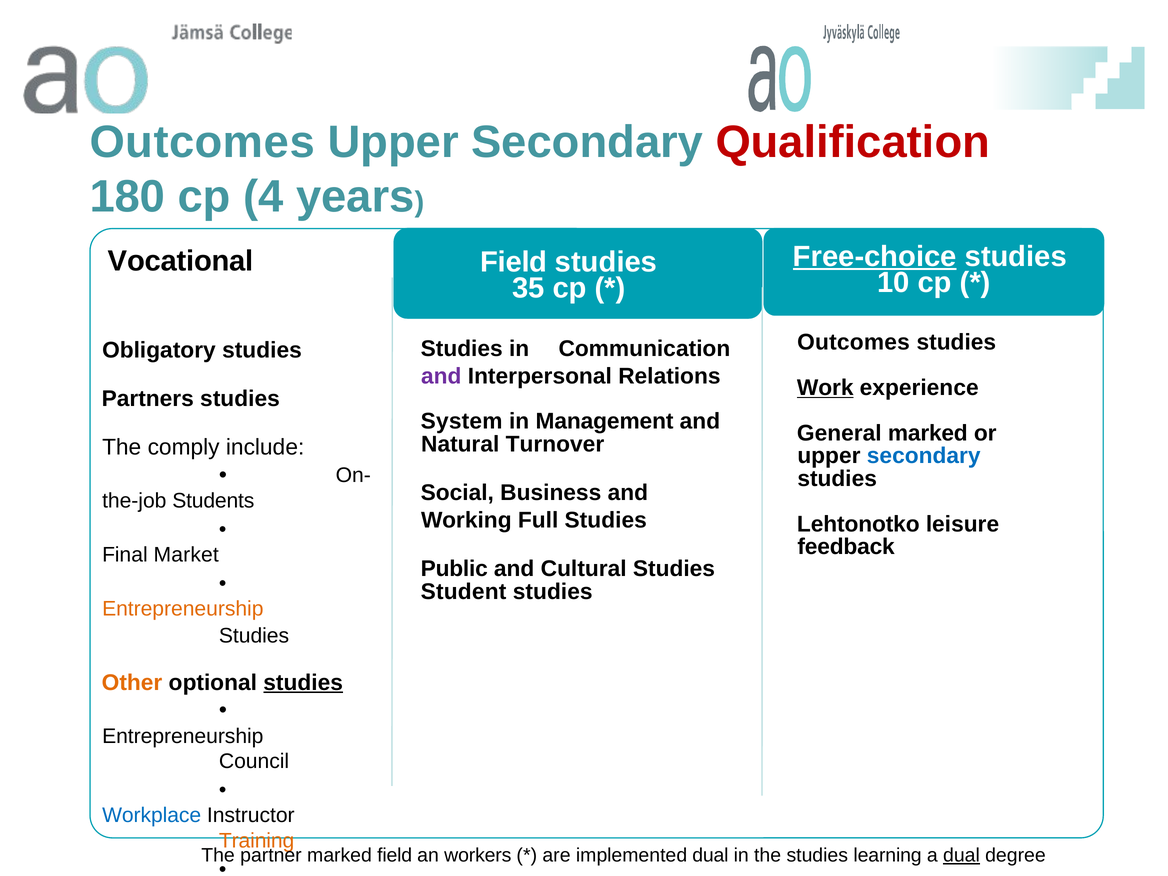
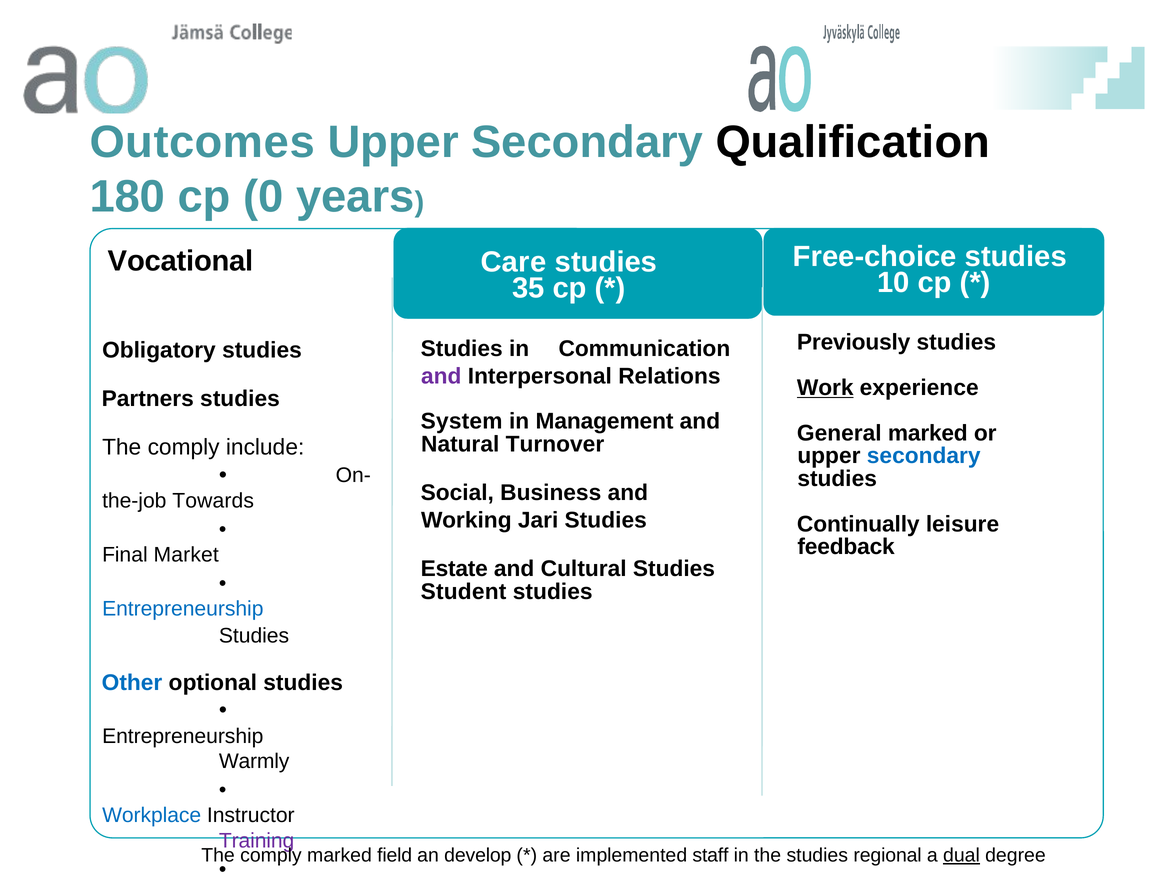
Qualification colour: red -> black (853, 142)
4: 4 -> 0 (263, 197)
Free-choice underline: present -> none (875, 257)
Field: Field -> Care (513, 262)
Outcomes: Outcomes -> Previously (854, 342)
Students: Students -> Towards (213, 501)
Full: Full -> Jari (538, 520)
Lehtonotko: Lehtonotko -> Continually (858, 524)
Public: Public -> Estate (454, 569)
Entrepreneurship colour: orange -> blue (183, 609)
Other colour: orange -> blue (132, 683)
studies underline: present -> none (303, 683)
Council: Council -> Warmly (254, 761)
Training colour: orange -> purple (257, 841)
partner: partner -> comply (271, 855)
workers: workers -> develop (478, 855)
implemented dual: dual -> staff (710, 855)
learning: learning -> regional (888, 855)
